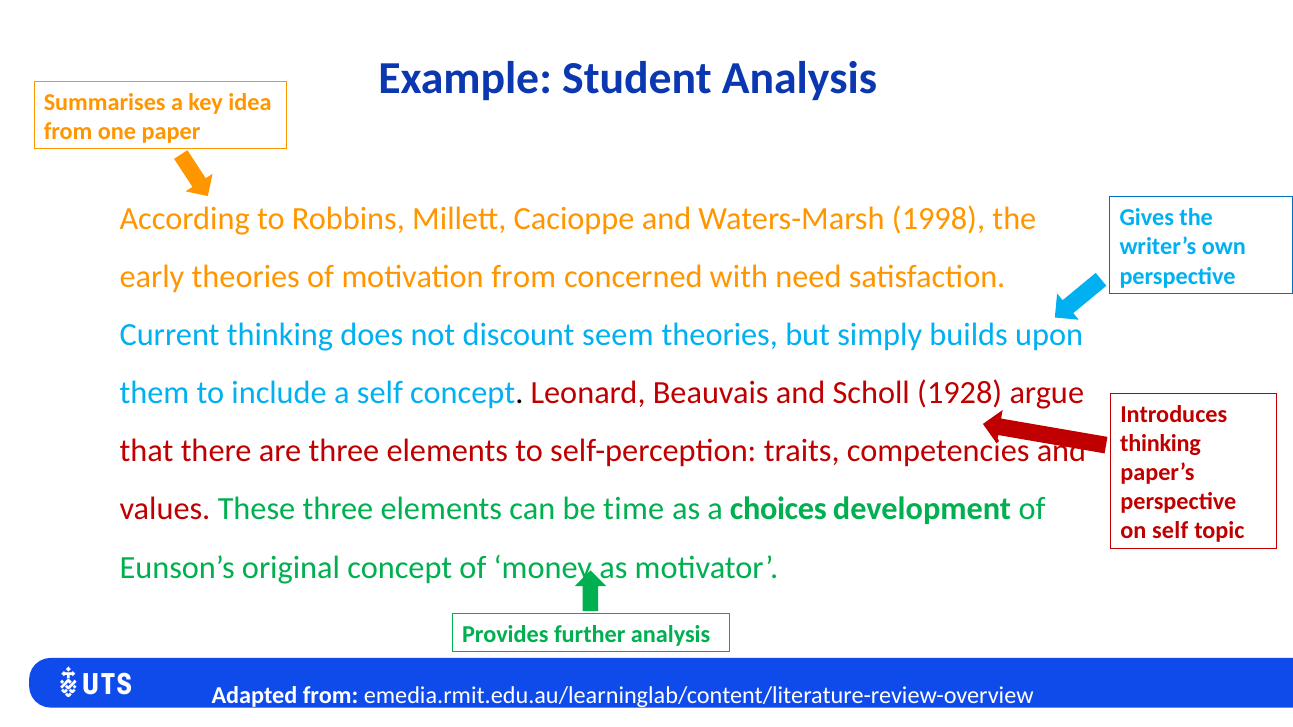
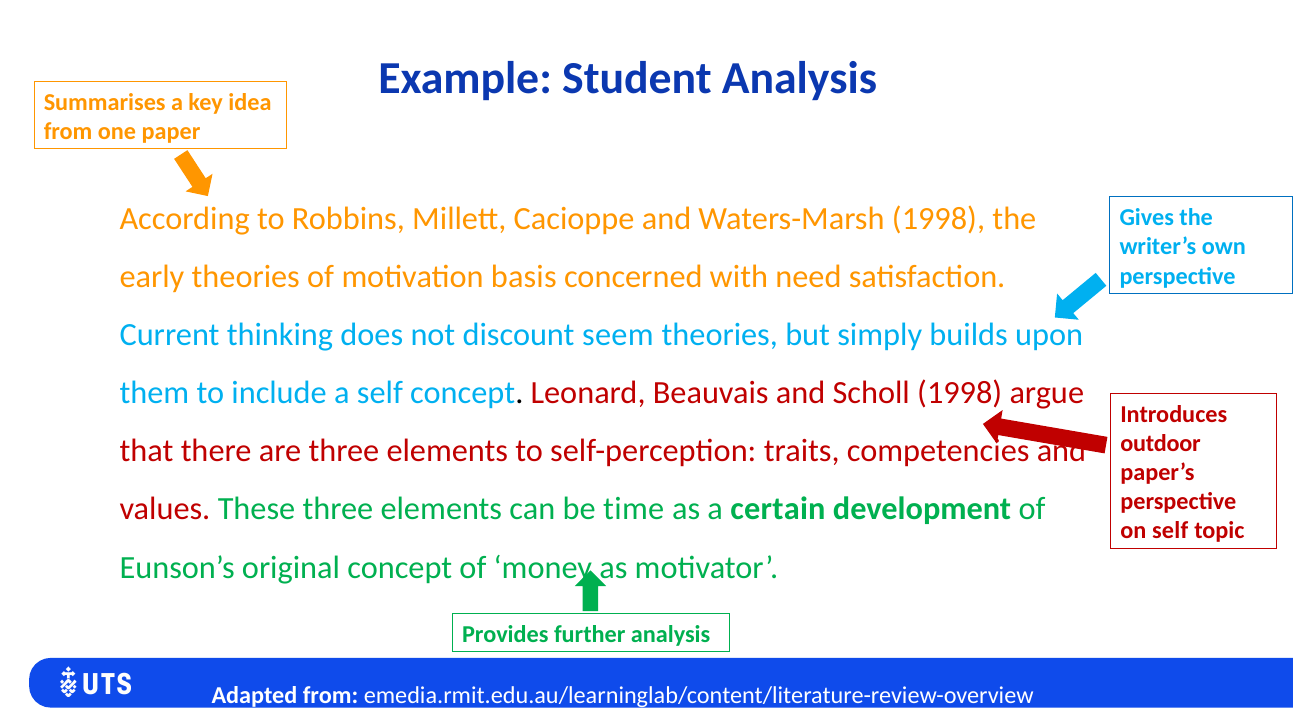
motivation from: from -> basis (524, 277)
Scholl 1928: 1928 -> 1998 (960, 393)
thinking: thinking -> outdoor (1161, 444)
choices: choices -> certain (778, 509)
